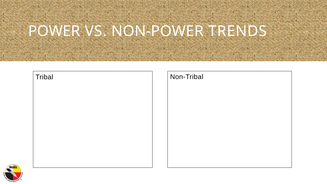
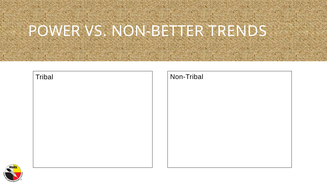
NON-POWER: NON-POWER -> NON-BETTER (158, 31)
